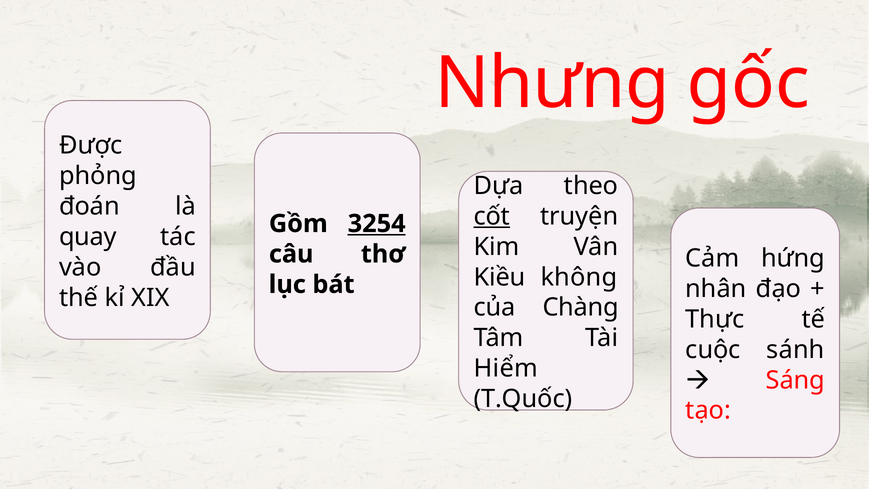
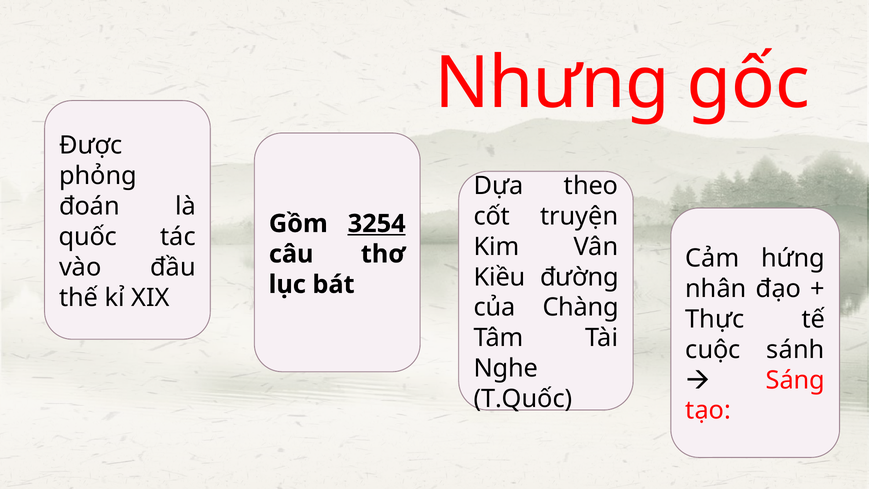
cốt underline: present -> none (492, 216)
quay: quay -> quốc (88, 237)
không: không -> đường (579, 277)
Hiểm: Hiểm -> Nghe (506, 368)
